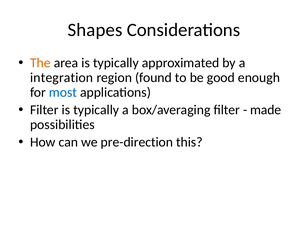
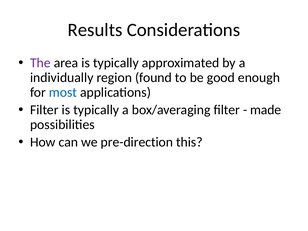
Shapes: Shapes -> Results (95, 30)
The colour: orange -> purple (40, 63)
integration: integration -> individually (62, 78)
